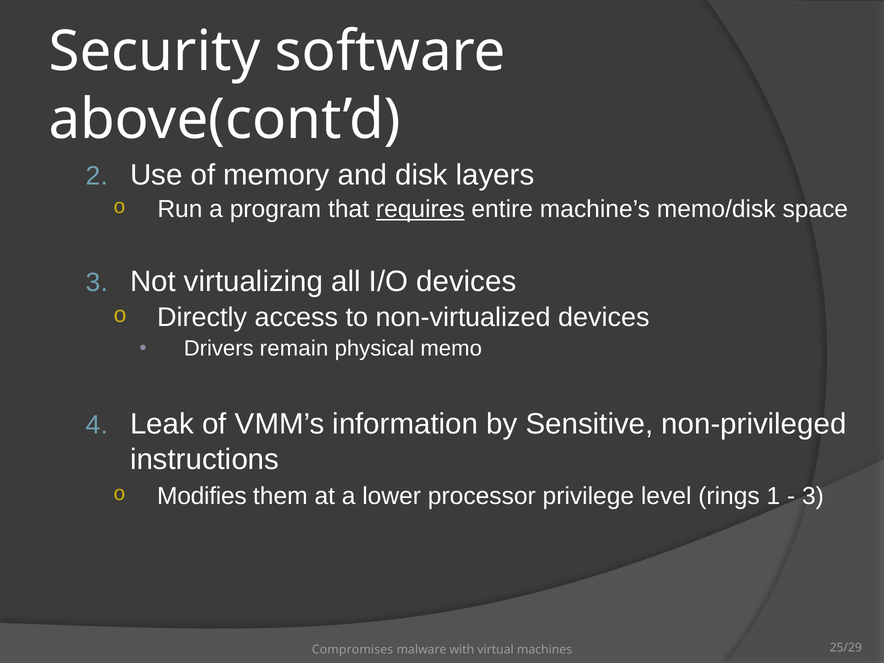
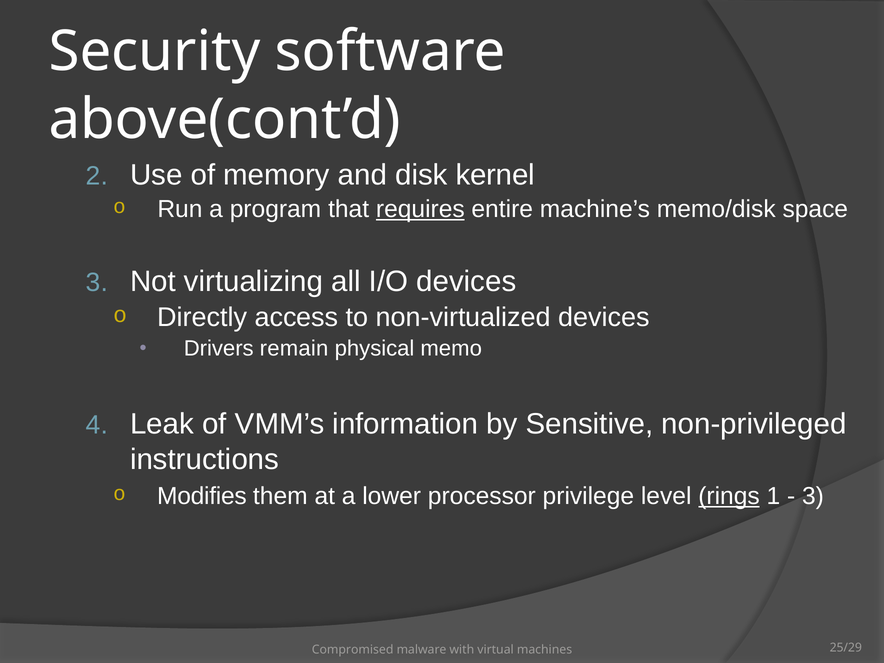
layers: layers -> kernel (495, 175)
rings underline: none -> present (729, 496)
Compromises: Compromises -> Compromised (353, 650)
